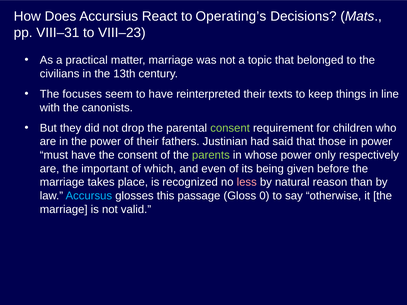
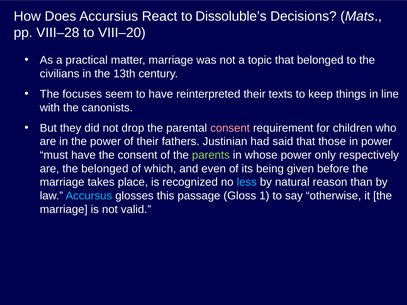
Operating’s: Operating’s -> Dissoluble’s (231, 16)
VIII–31: VIII–31 -> VIII–28 (58, 33)
VIII–23: VIII–23 -> VIII–20 (122, 33)
consent colour: light green -> pink (230, 128)
the important: important -> belonged (105, 169)
less colour: pink -> light blue (247, 182)
0: 0 -> 1 (264, 196)
